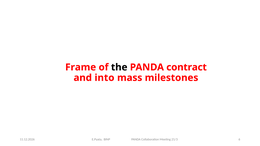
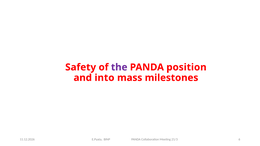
Frame: Frame -> Safety (81, 67)
the colour: black -> purple (119, 67)
contract: contract -> position (186, 67)
